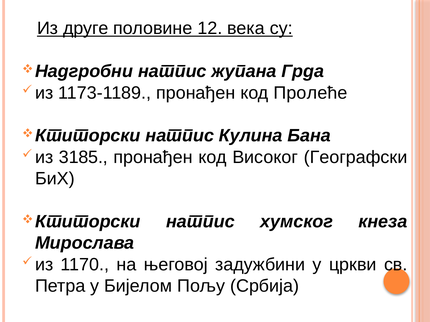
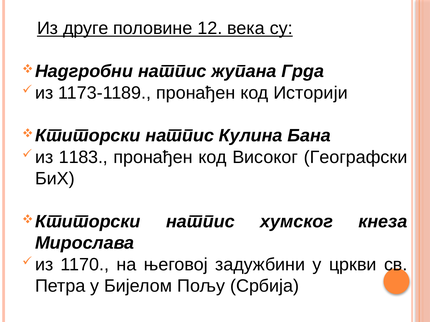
Пролеће: Пролеће -> Историји (311, 93)
3185: 3185 -> 1183 (83, 157)
